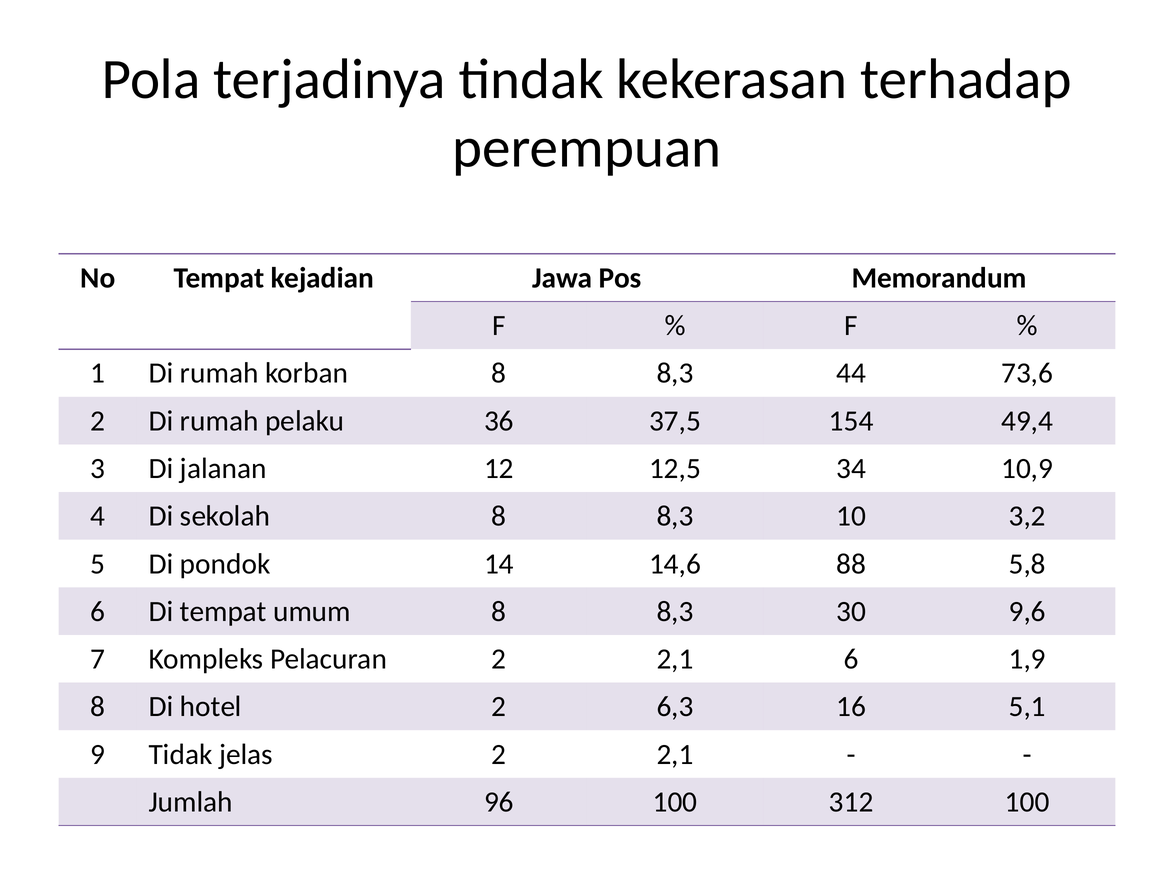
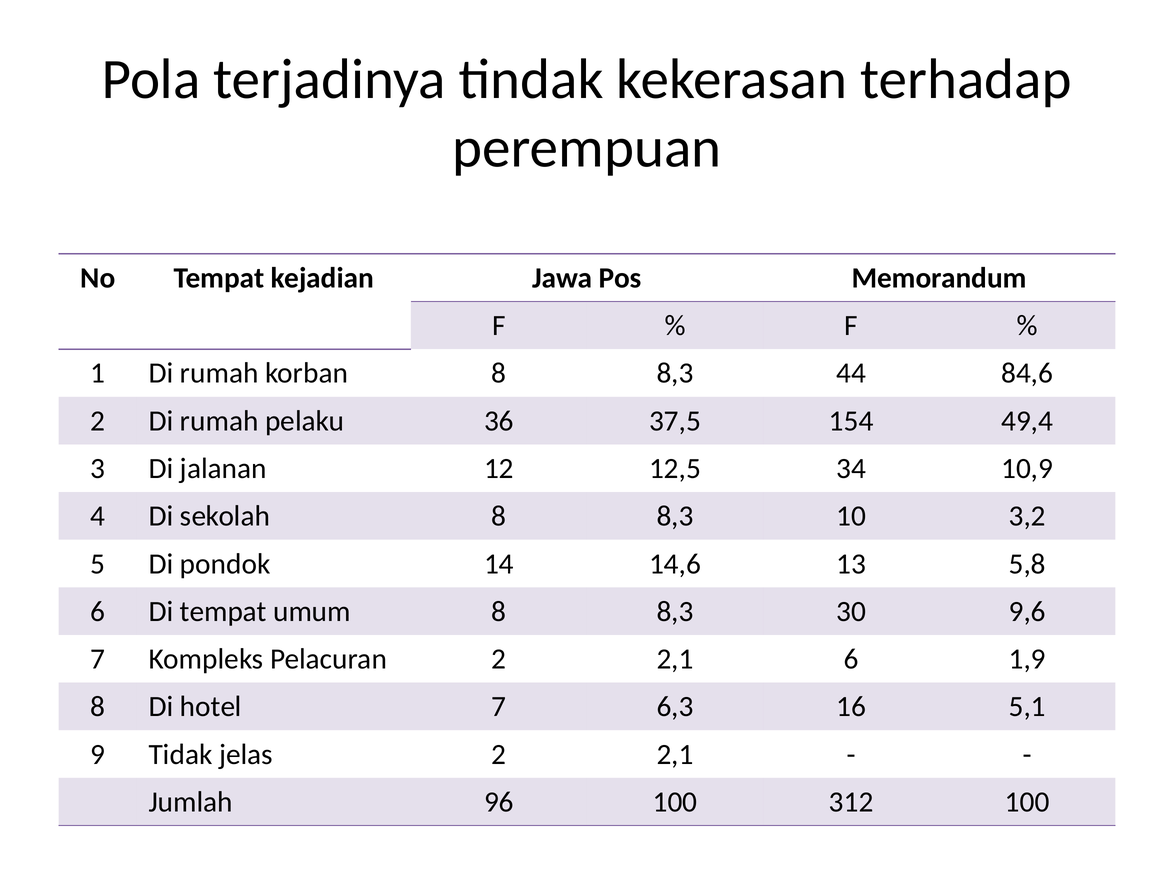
73,6: 73,6 -> 84,6 (1027, 373)
88: 88 -> 13 (851, 563)
hotel 2: 2 -> 7 (499, 706)
